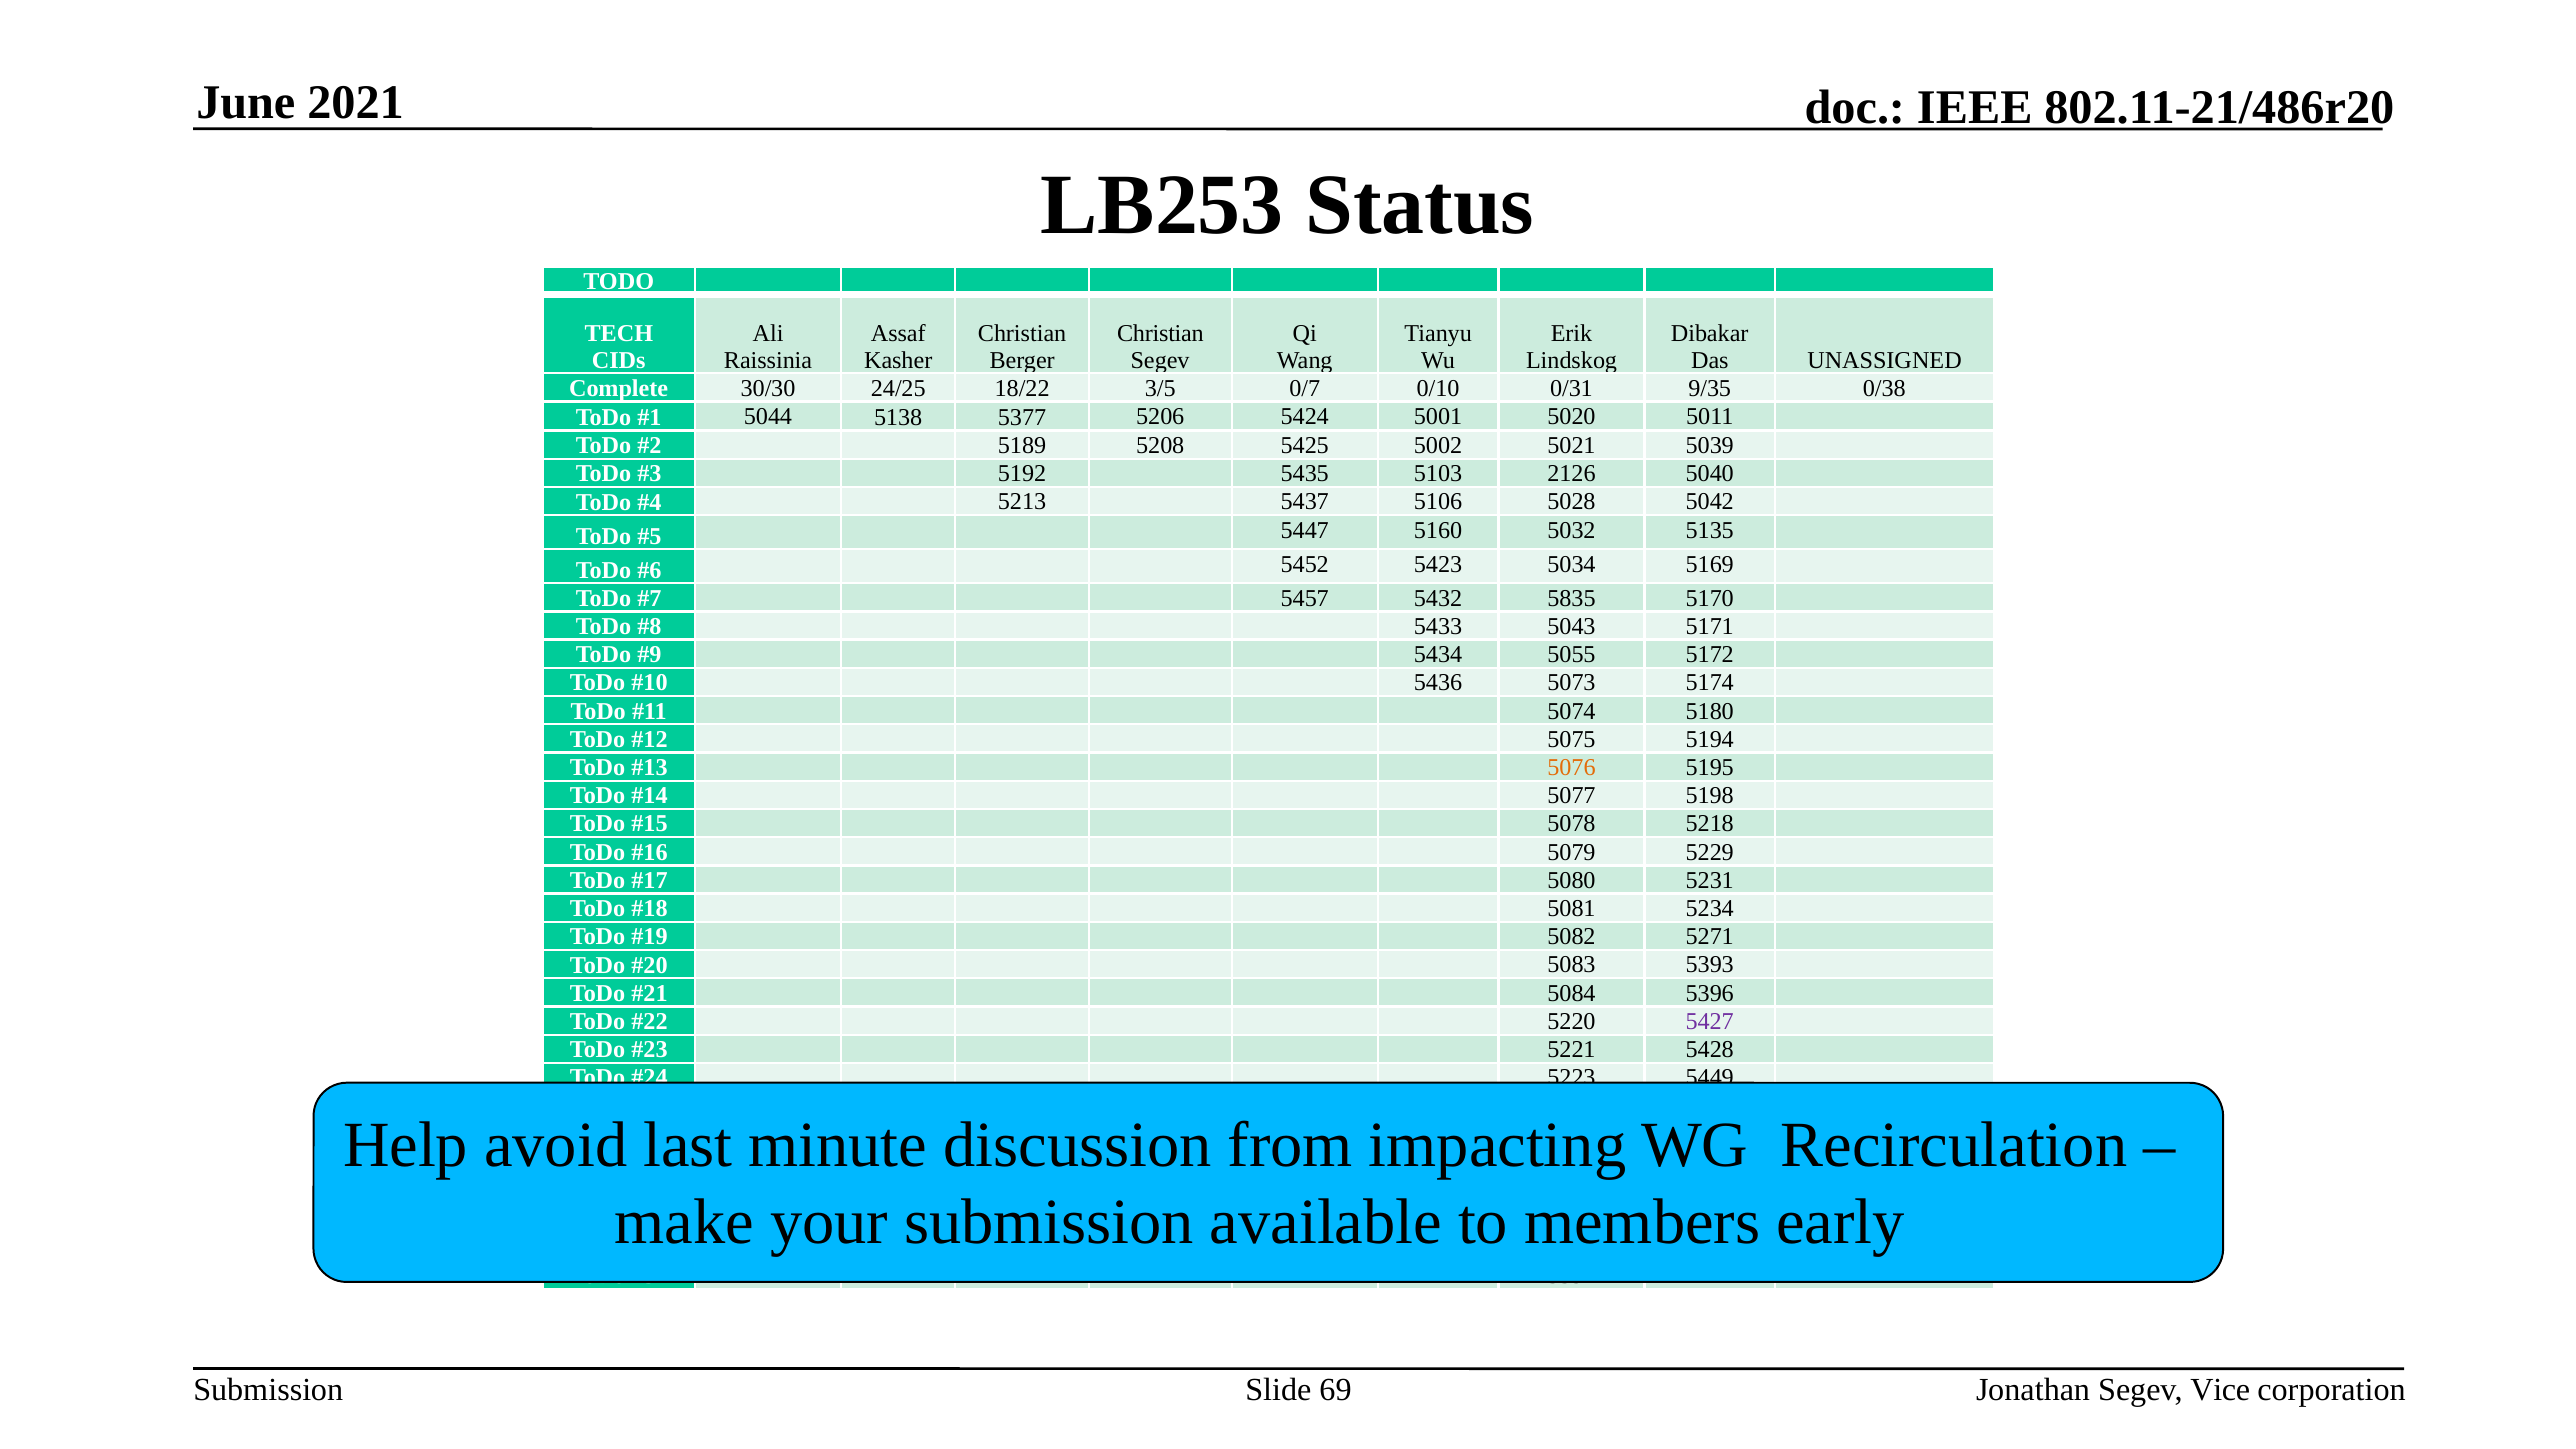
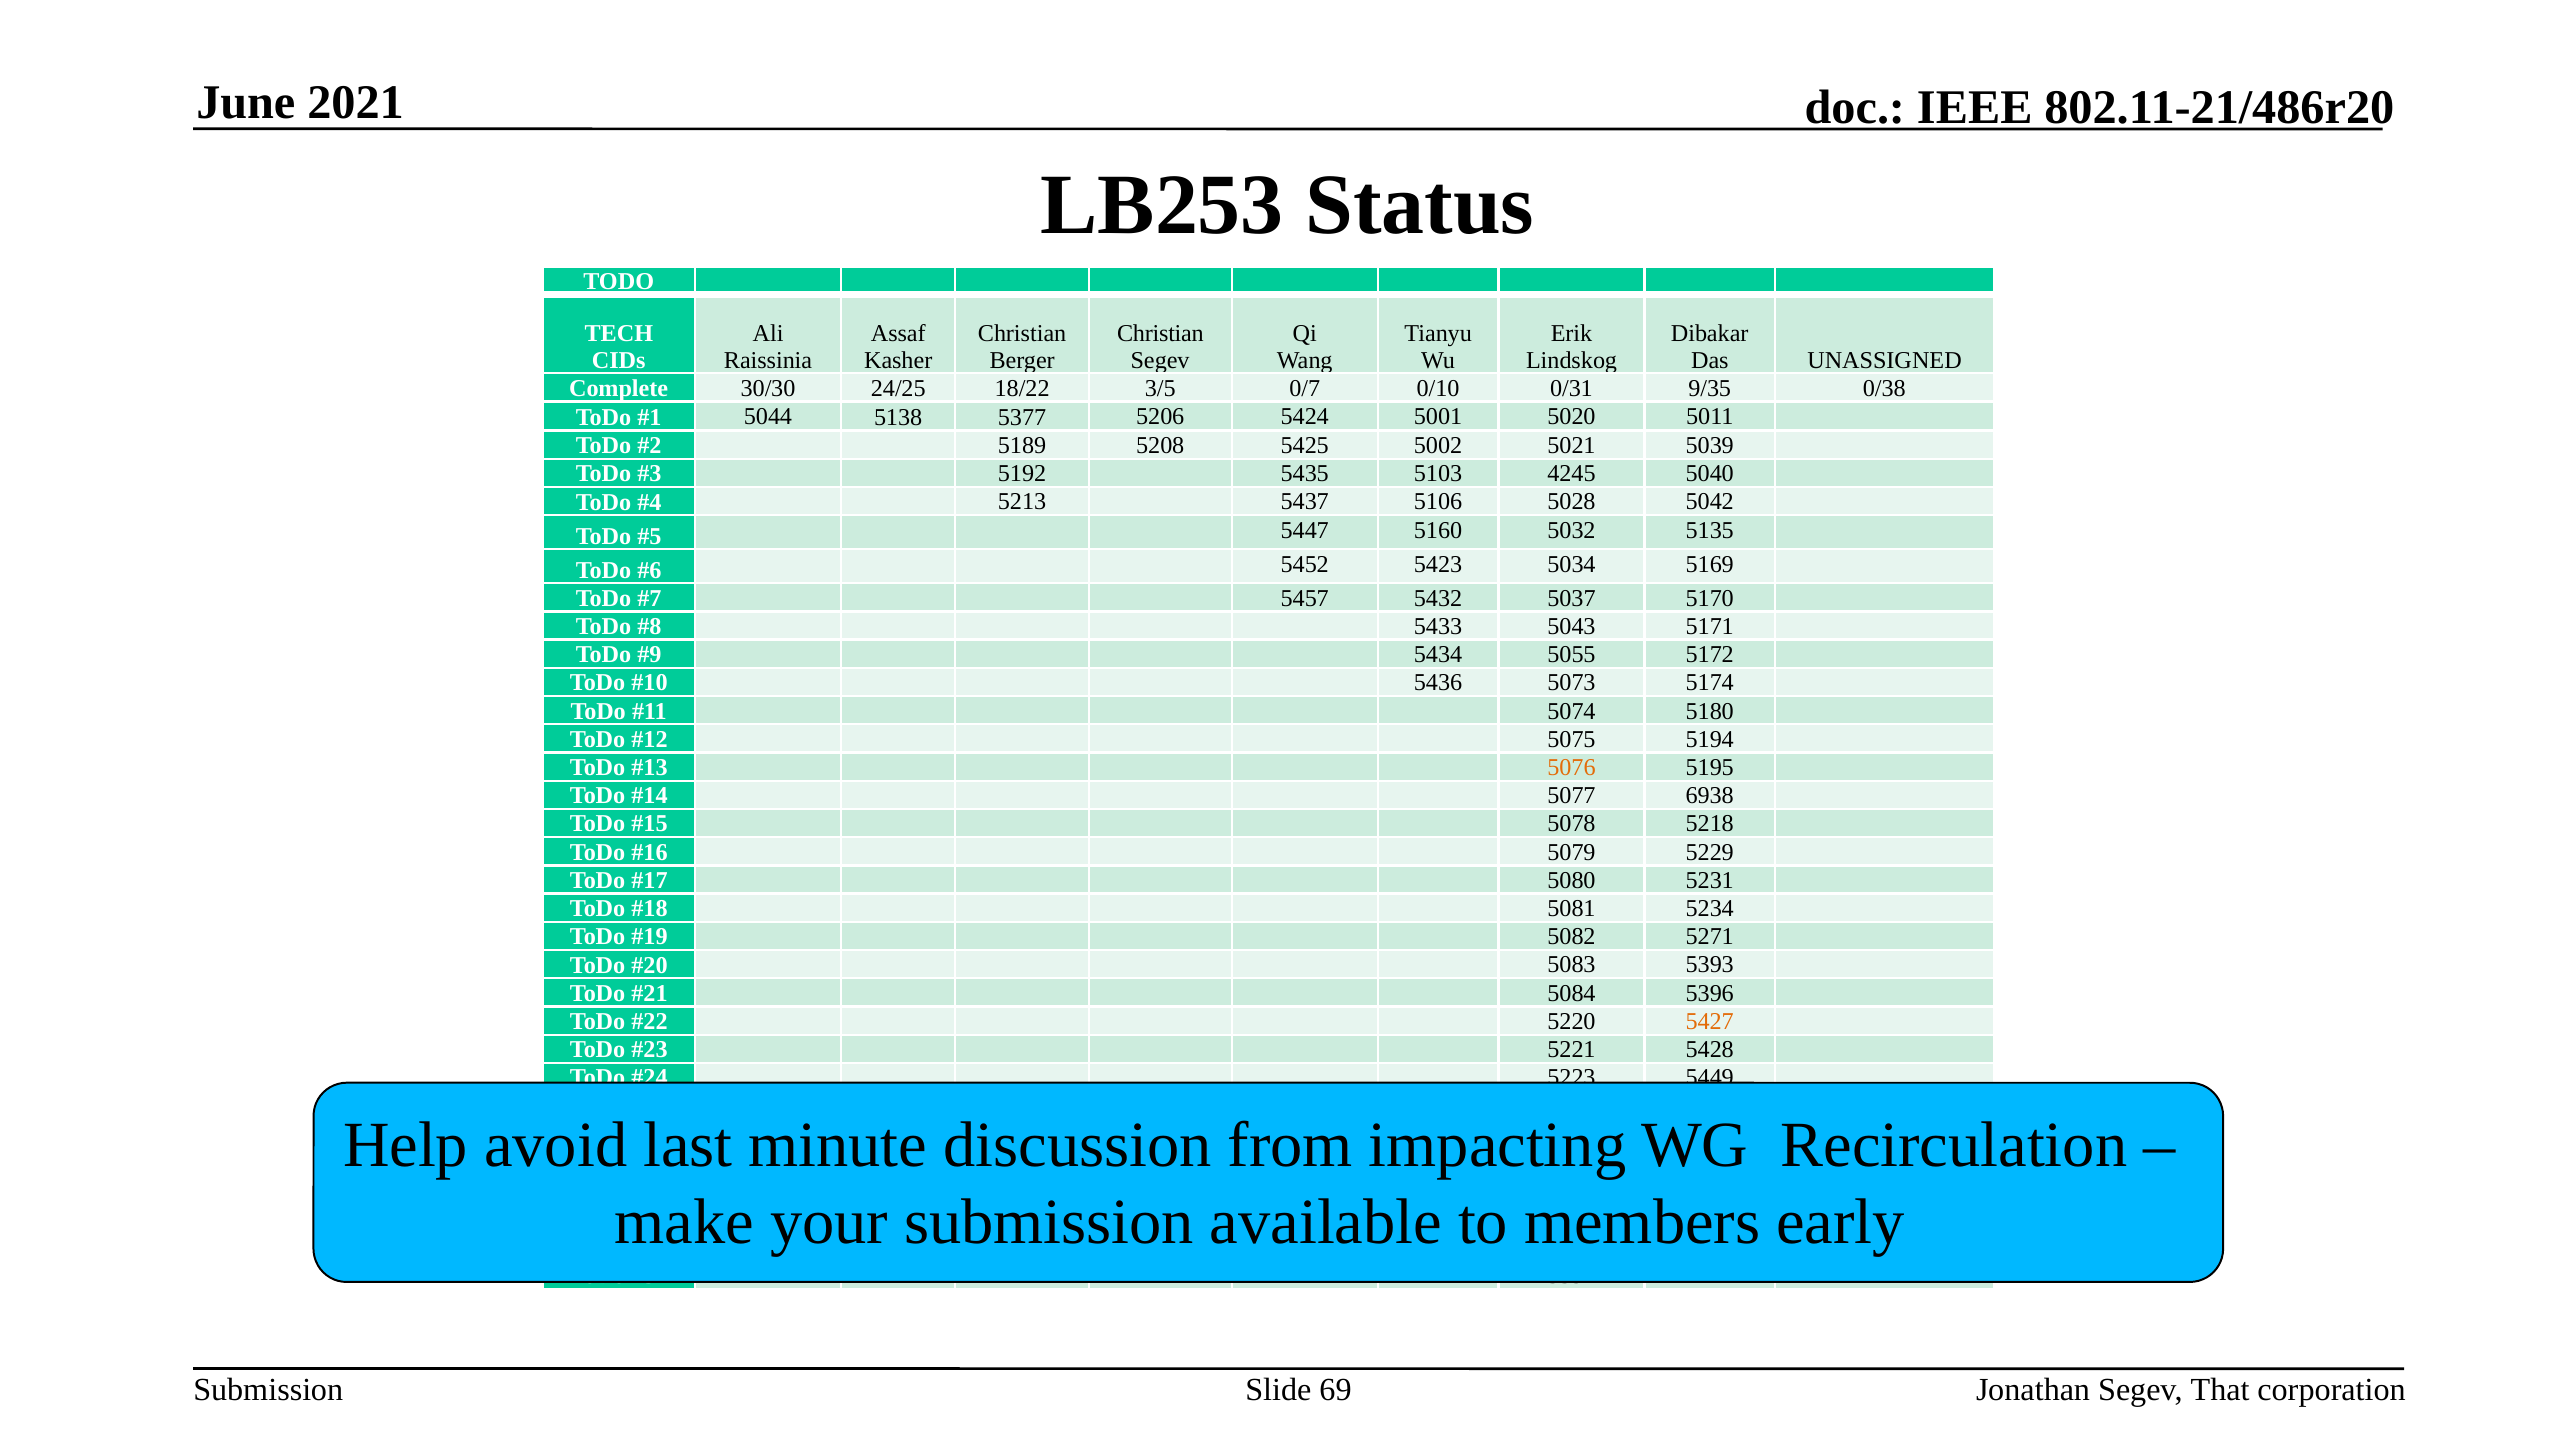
2126: 2126 -> 4245 (1572, 474)
5835: 5835 -> 5037 (1572, 598)
5198: 5198 -> 6938 (1710, 796)
5427 colour: purple -> orange (1710, 1021)
Vice: Vice -> That (2220, 1390)
